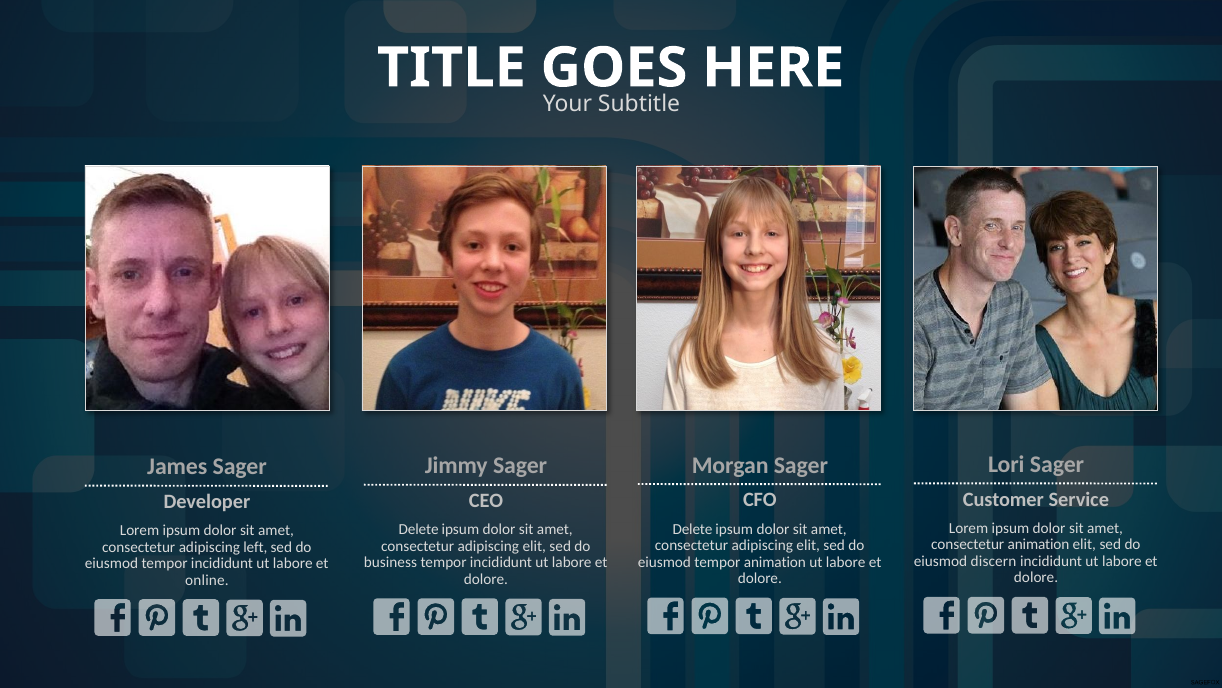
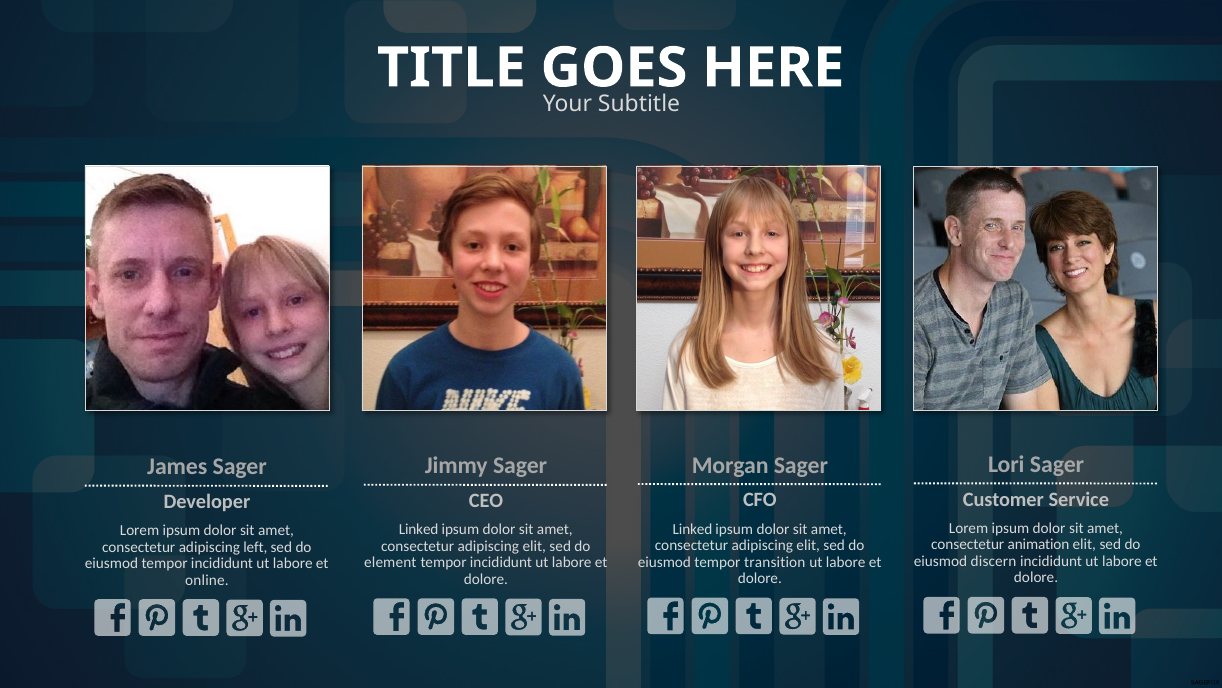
Delete: Delete -> Linked (693, 529)
Delete: Delete -> Linked (419, 529)
tempor animation: animation -> transition (775, 562)
business: business -> element (390, 562)
